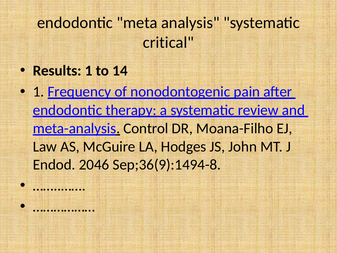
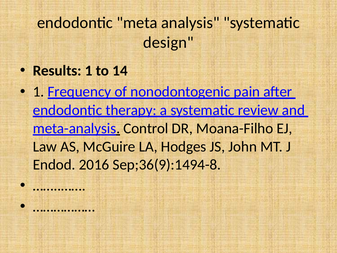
critical: critical -> design (168, 42)
2046: 2046 -> 2016 (94, 165)
